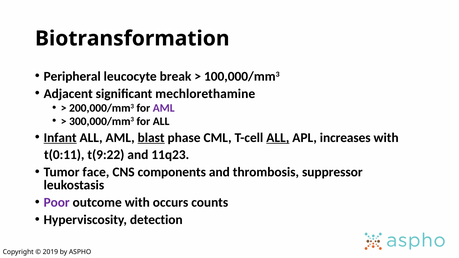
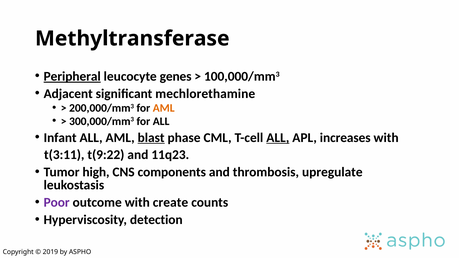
Biotransformation: Biotransformation -> Methyltransferase (132, 39)
Peripheral underline: none -> present (72, 76)
break: break -> genes (176, 76)
AML colour: purple -> orange (164, 108)
Infant underline: present -> none (60, 138)
t(0:11: t(0:11 -> t(3:11 (64, 155)
face: face -> high (96, 172)
suppressor: suppressor -> upregulate (332, 172)
occurs: occurs -> create (171, 203)
